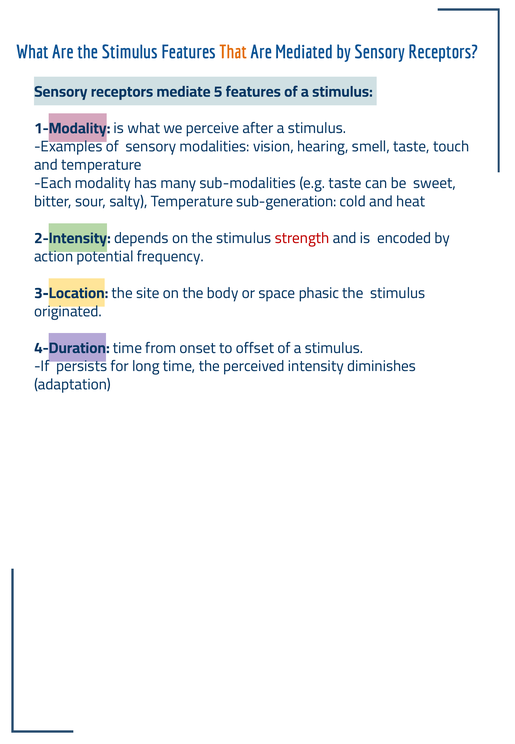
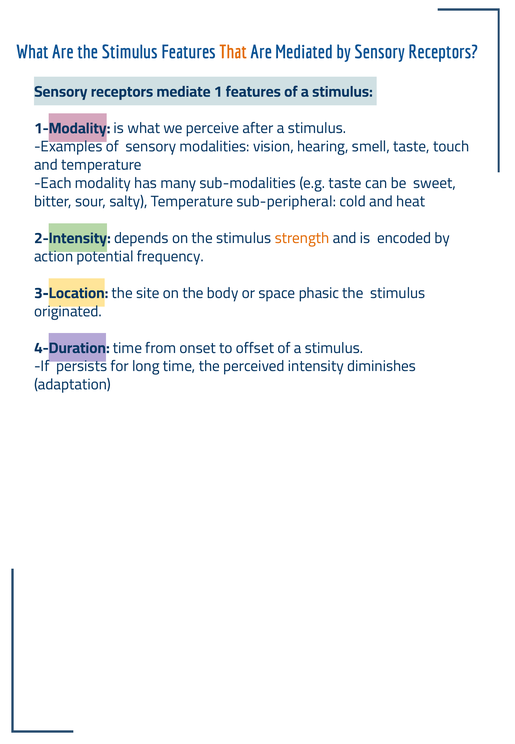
5: 5 -> 1 (218, 92)
sub-generation: sub-generation -> sub-peripheral (286, 201)
strength colour: red -> orange (302, 238)
